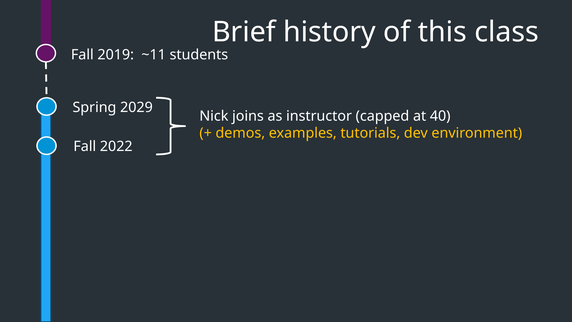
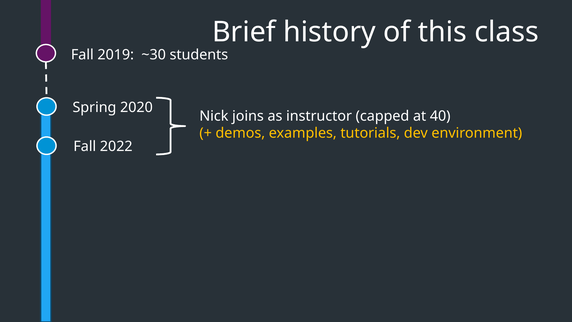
~11: ~11 -> ~30 (154, 55)
2029: 2029 -> 2020 (136, 107)
